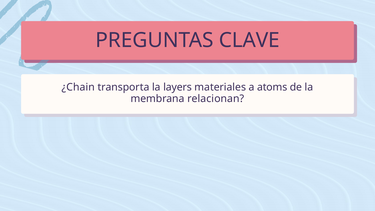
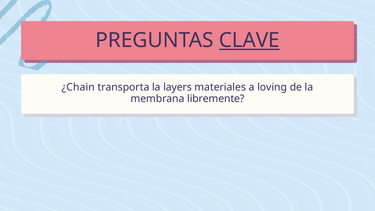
CLAVE underline: none -> present (249, 40)
atoms: atoms -> loving (272, 87)
relacionan: relacionan -> libremente (216, 99)
